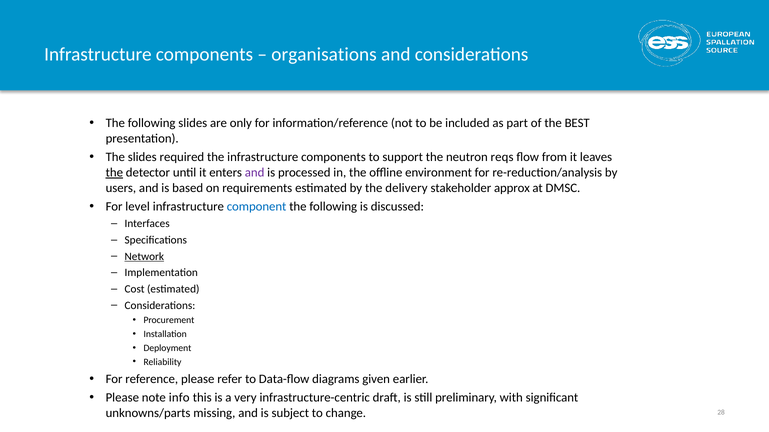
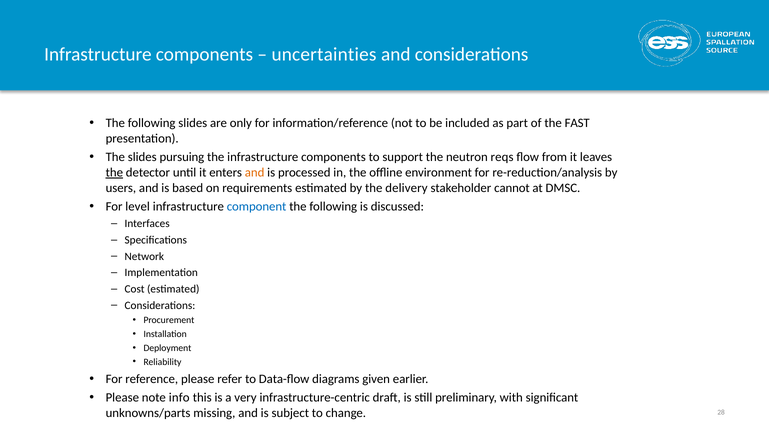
organisations: organisations -> uncertainties (324, 55)
BEST: BEST -> FAST (577, 123)
required: required -> pursuing (182, 157)
and colour: purple -> orange (255, 173)
approx: approx -> cannot (512, 188)
Network underline: present -> none (144, 257)
